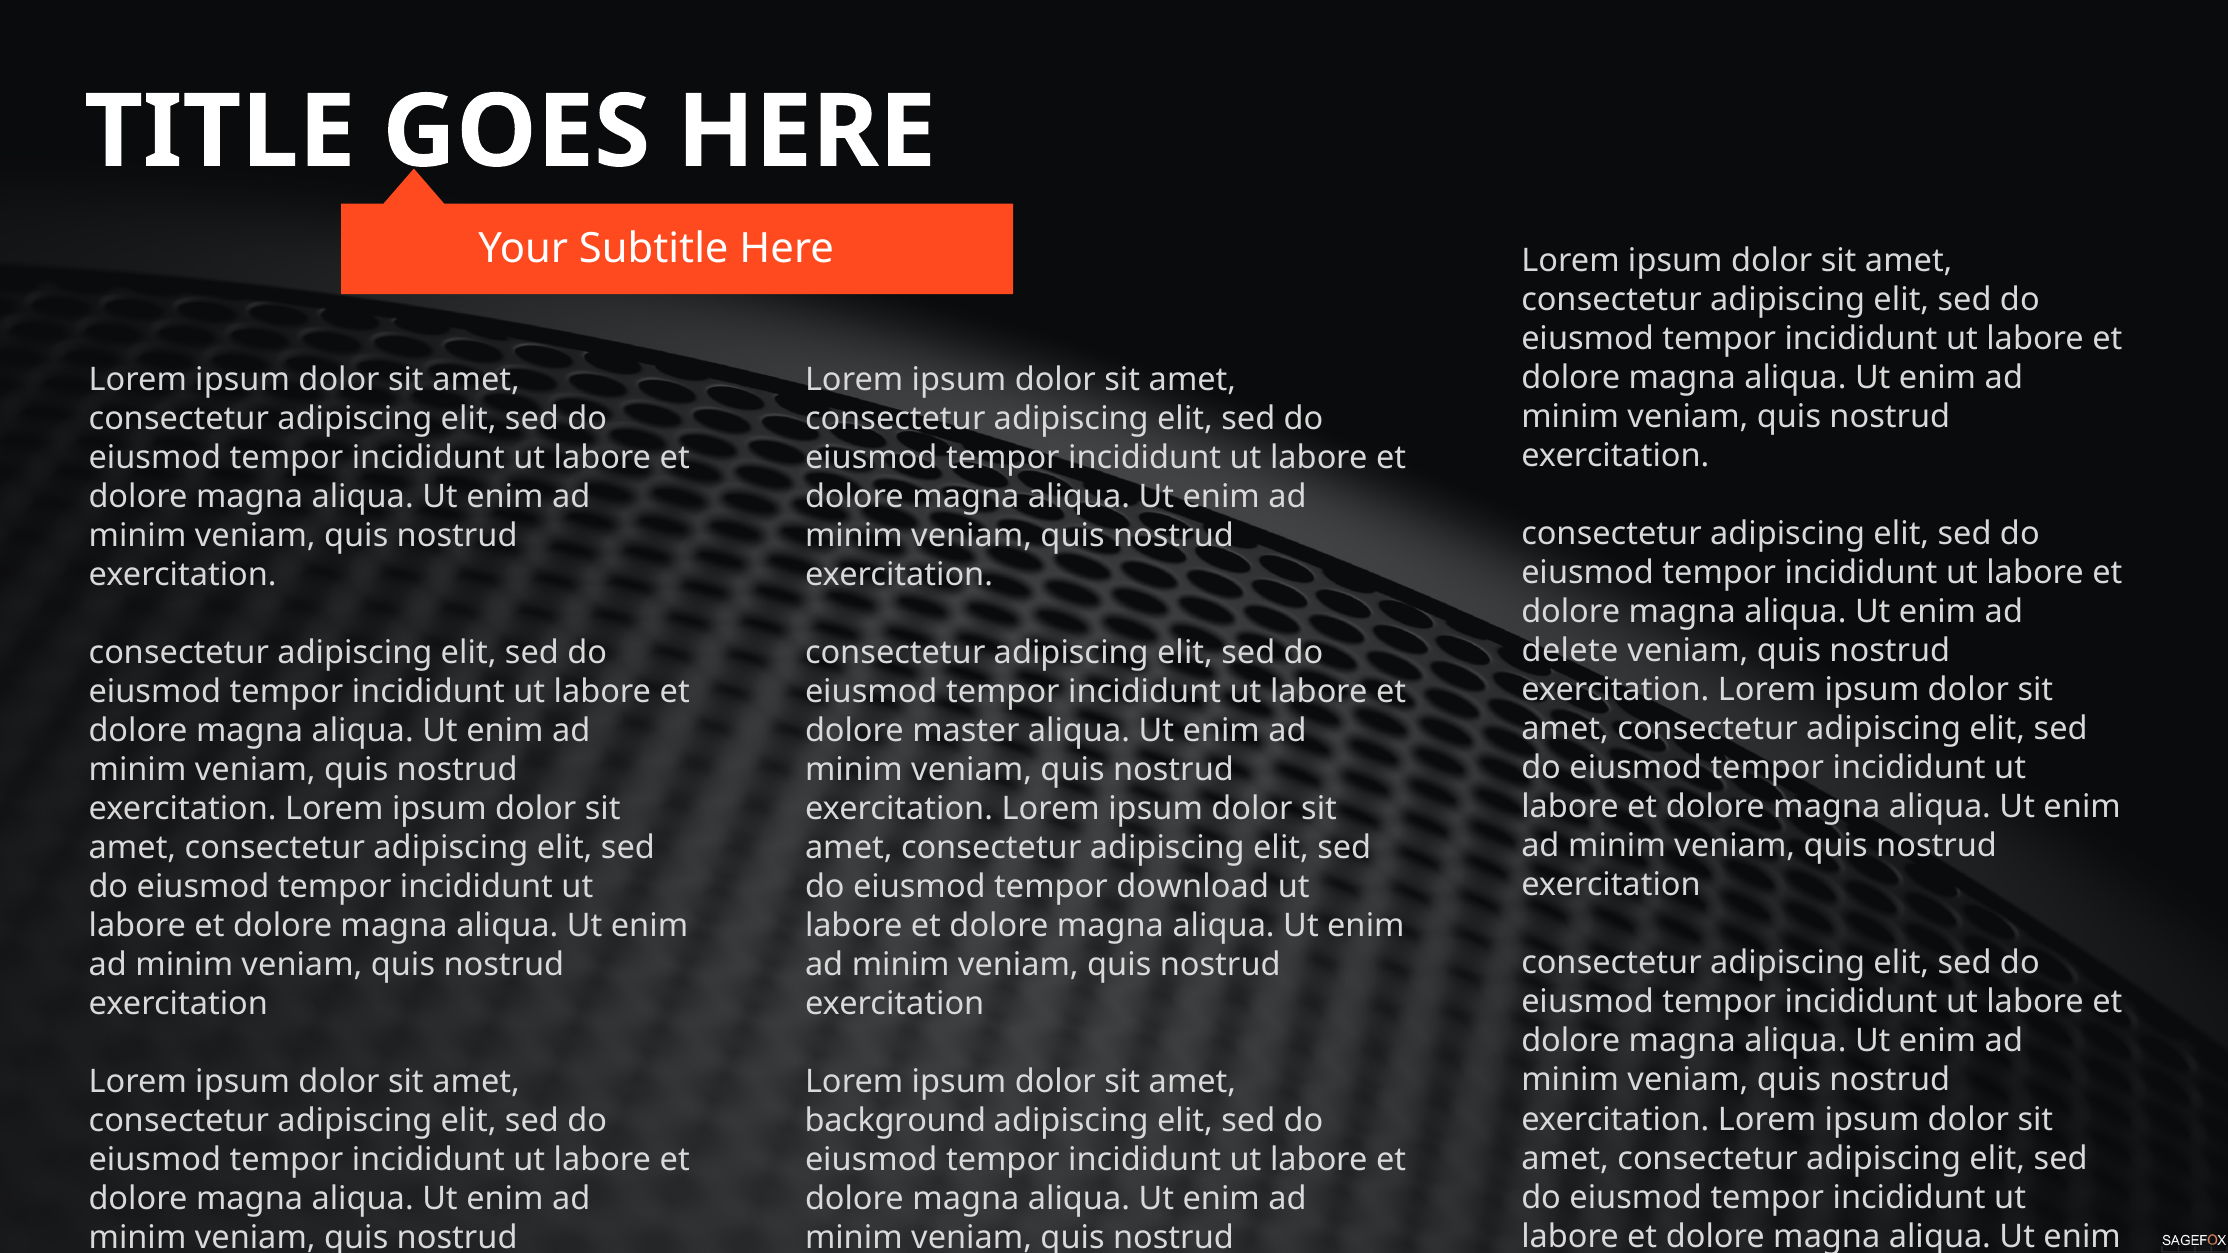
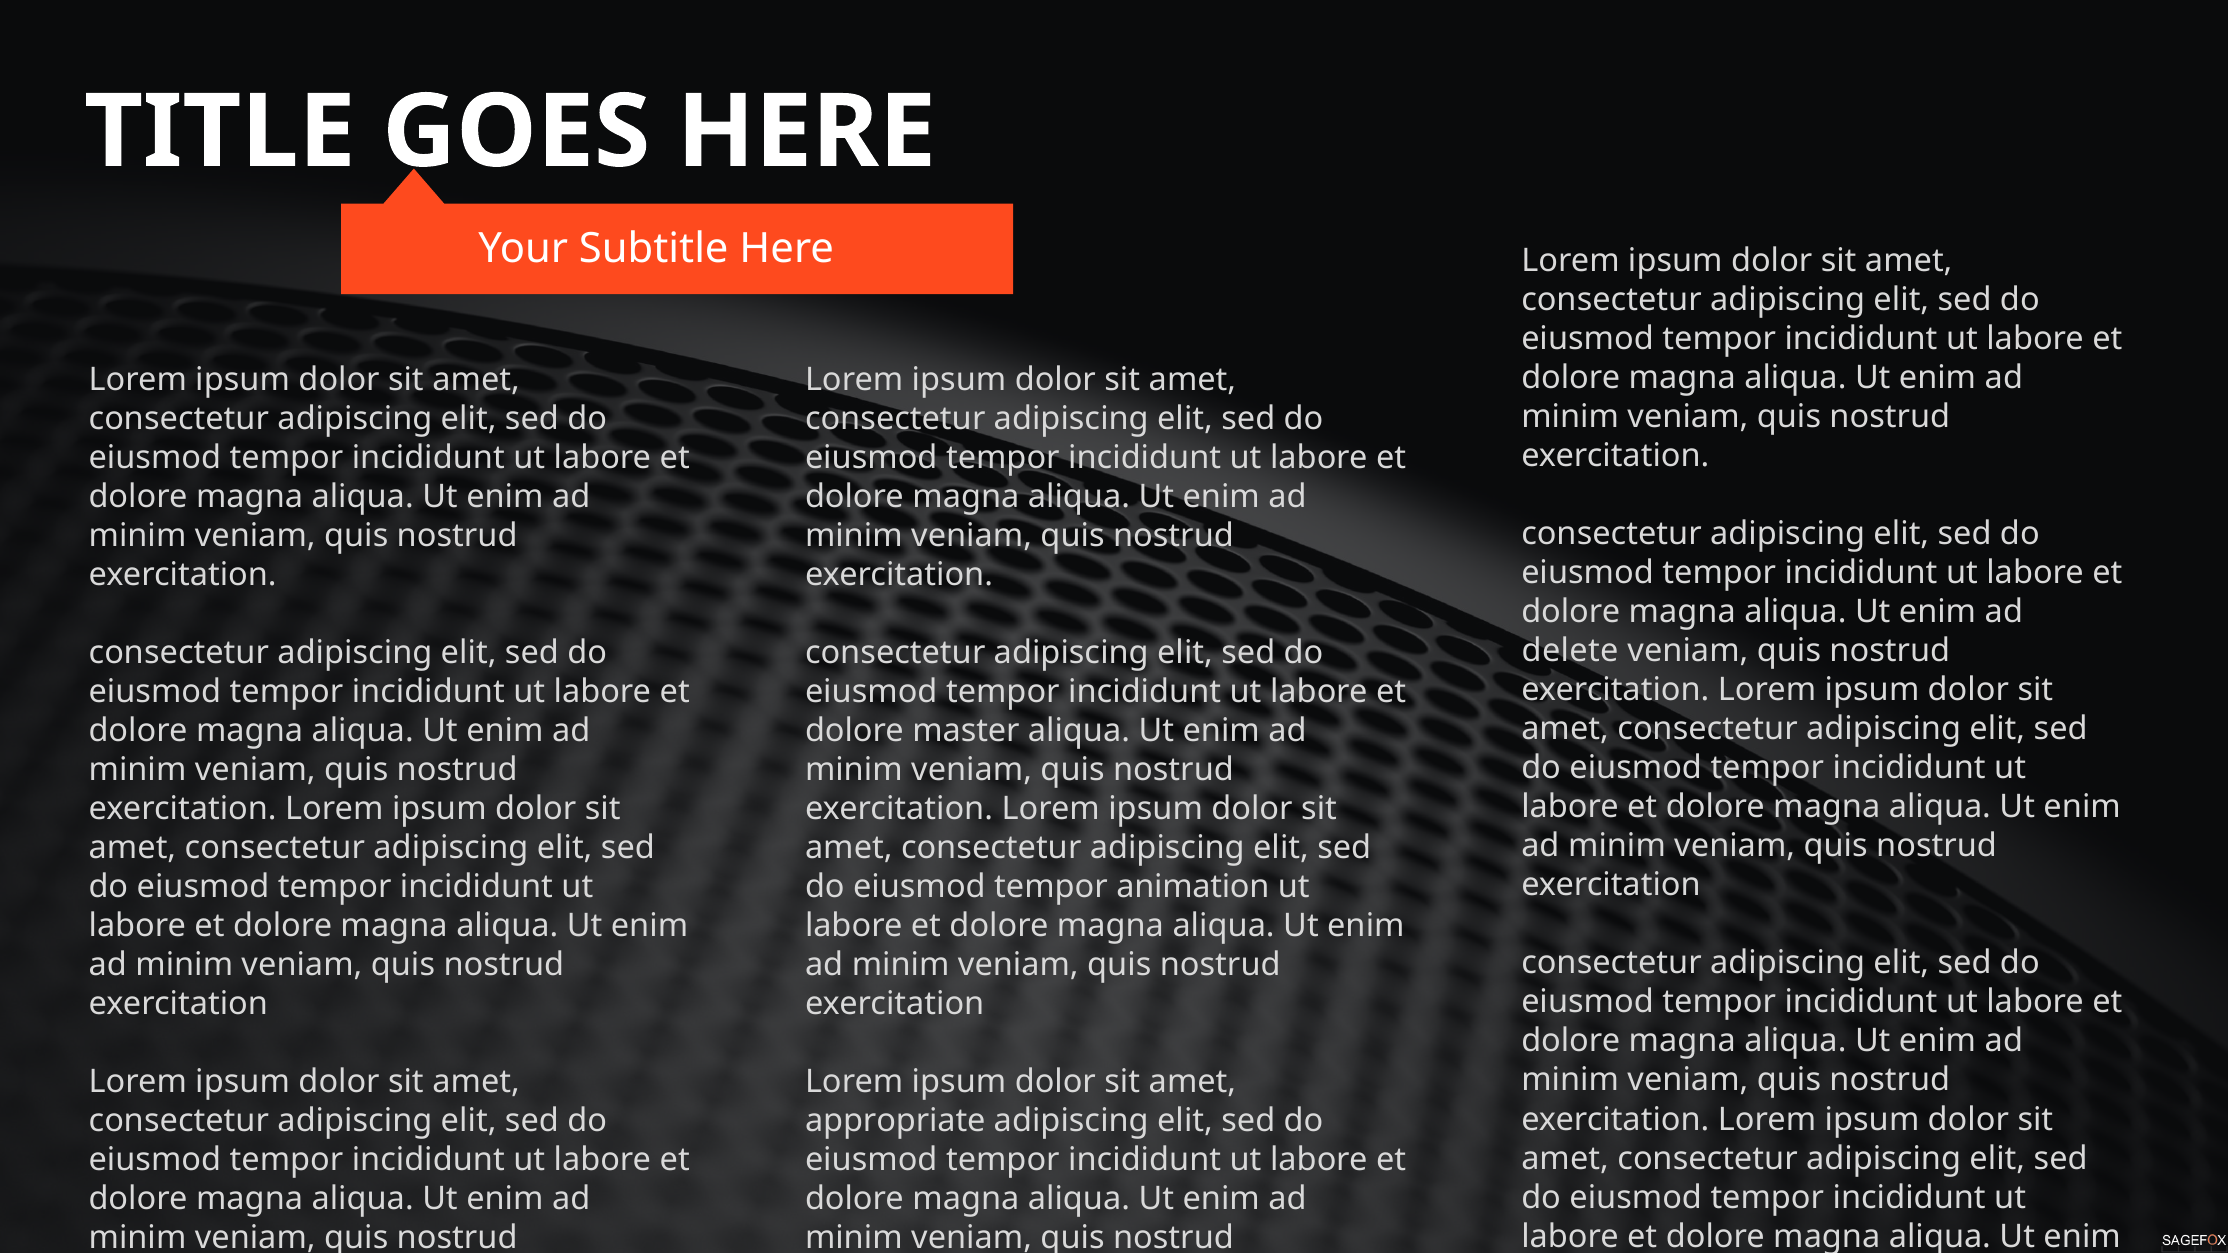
download: download -> animation (1193, 887)
background: background -> appropriate (895, 1121)
